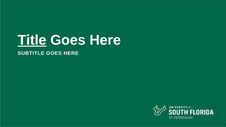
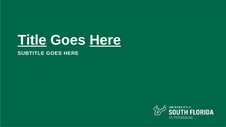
Here underline: none -> present (105, 40)
